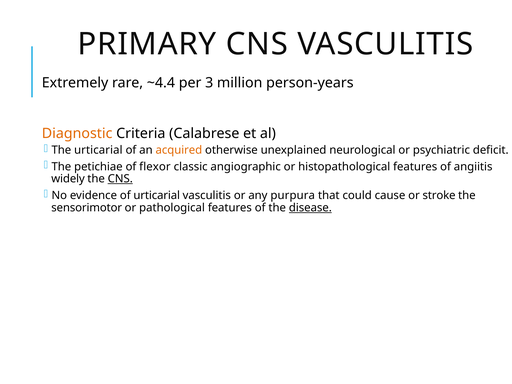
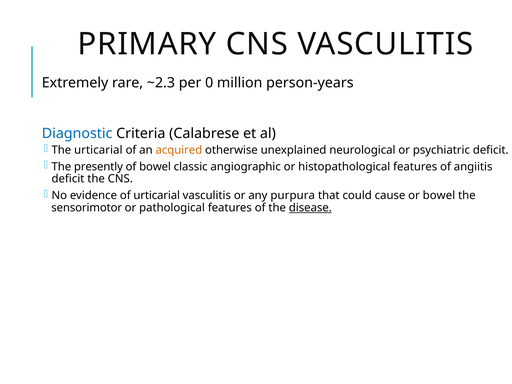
~4.4: ~4.4 -> ~2.3 (161, 83)
3: 3 -> 0 (209, 83)
Diagnostic colour: orange -> blue (77, 133)
petichiae: petichiae -> presently (98, 167)
of flexor: flexor -> bowel (155, 167)
widely: widely -> deficit (68, 179)
CNS underline: present -> none (120, 179)
or stroke: stroke -> bowel (439, 195)
